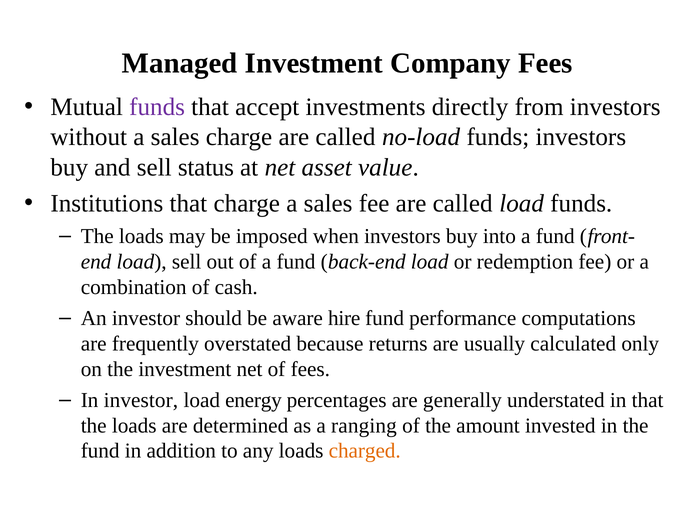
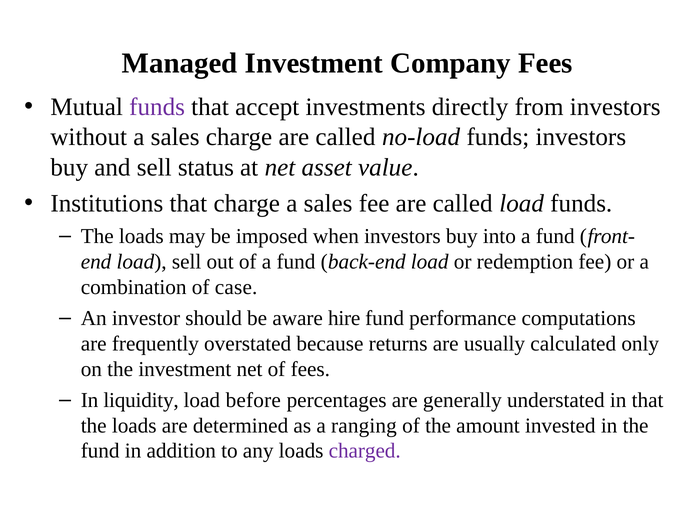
cash: cash -> case (236, 288)
In investor: investor -> liquidity (141, 400)
energy: energy -> before (253, 400)
charged colour: orange -> purple (365, 451)
